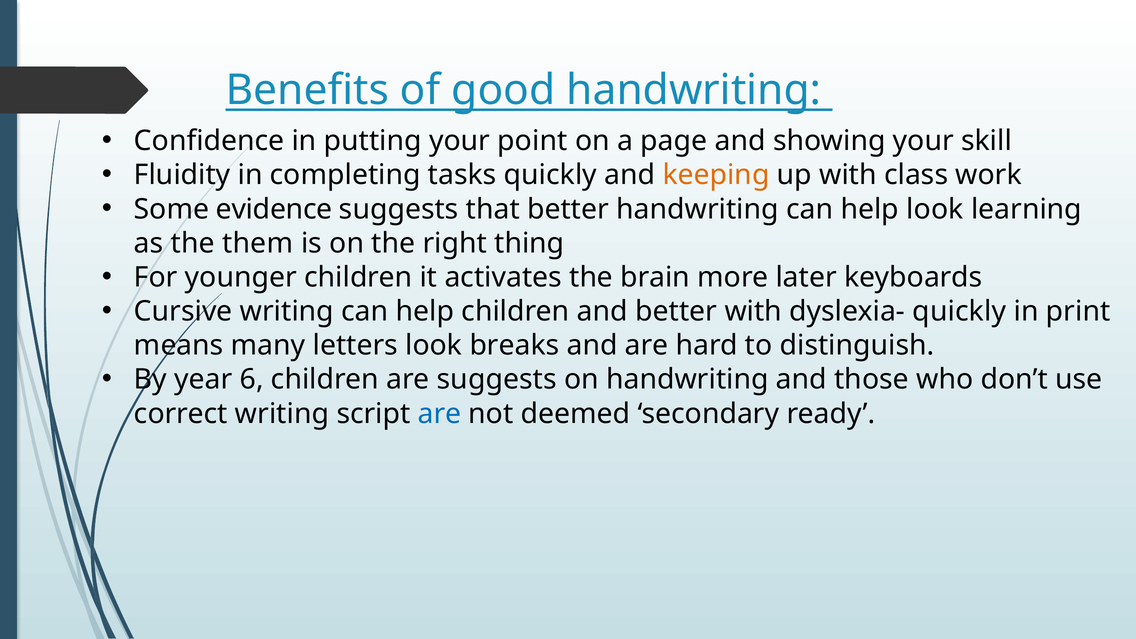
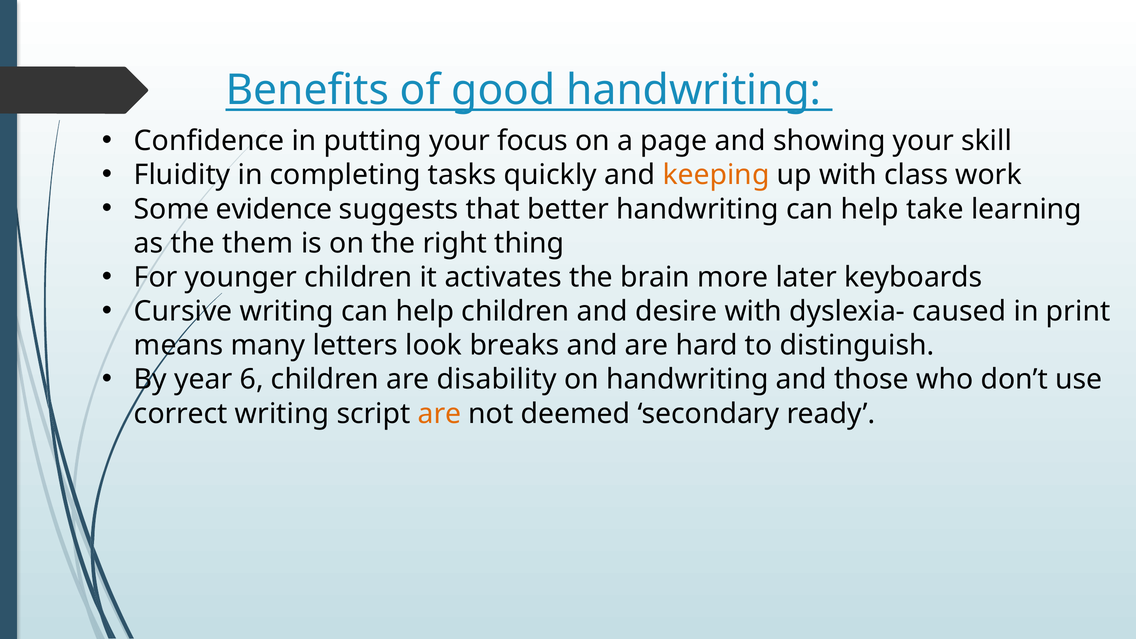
point: point -> focus (533, 141)
help look: look -> take (935, 209)
and better: better -> desire (676, 311)
dyslexia- quickly: quickly -> caused (959, 311)
are suggests: suggests -> disability (497, 380)
are colour: blue -> orange (440, 414)
